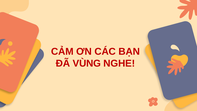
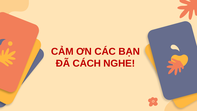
VÙNG: VÙNG -> CÁCH (87, 63)
